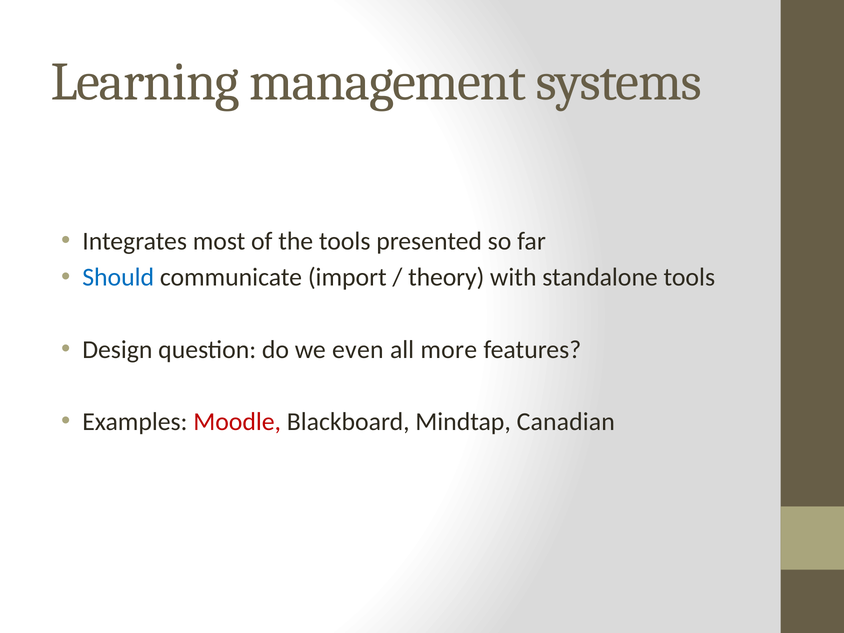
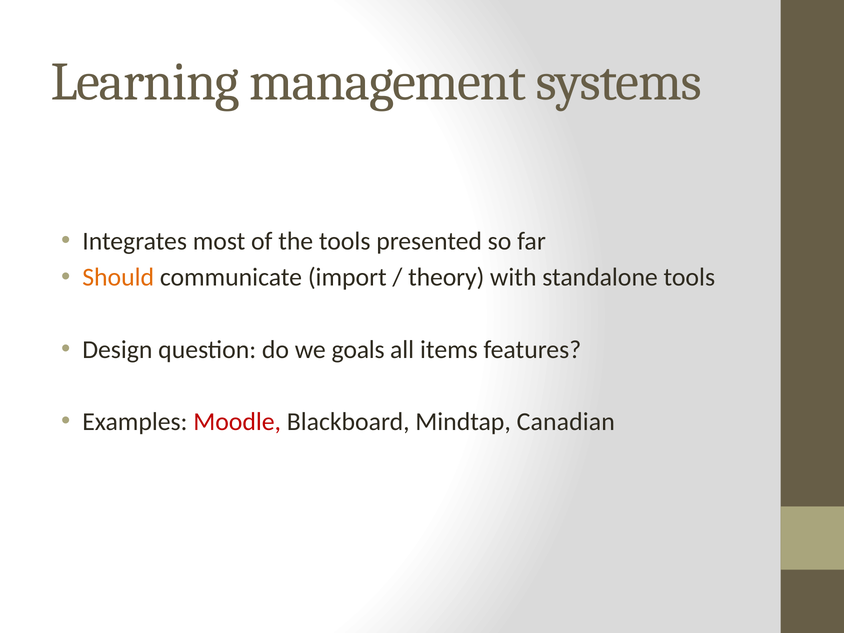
Should colour: blue -> orange (118, 277)
even: even -> goals (358, 350)
more: more -> items (449, 350)
